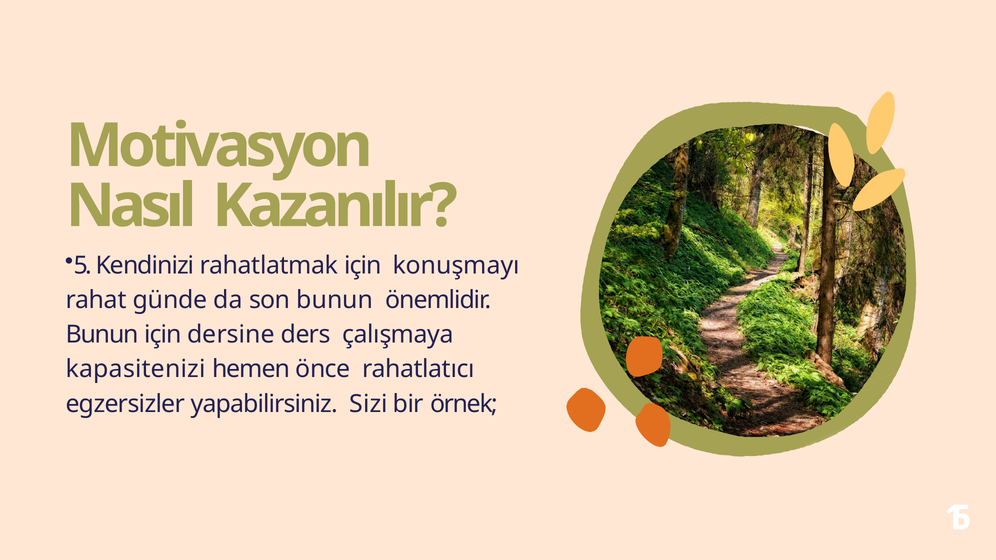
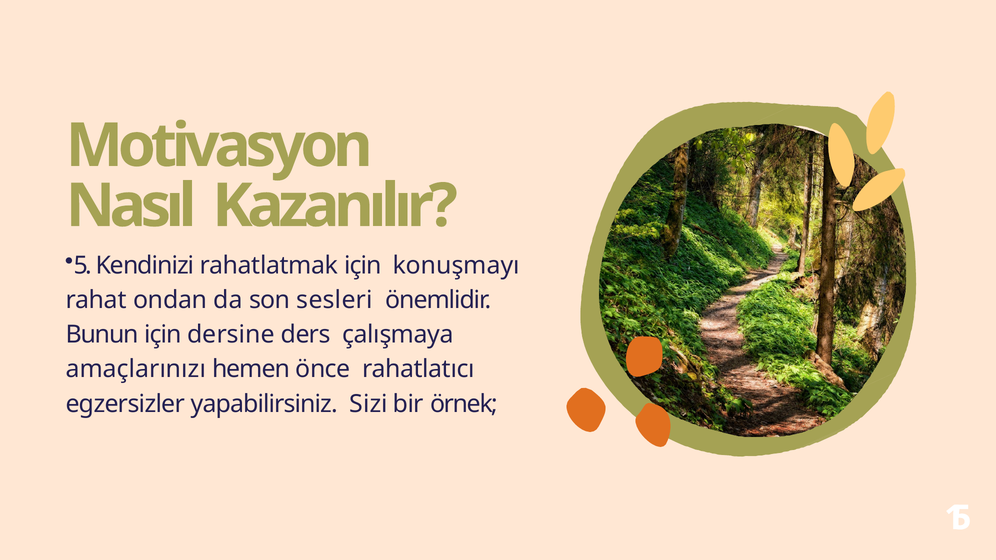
günde: günde -> ondan (170, 300)
son bunun: bunun -> sesleri (335, 300)
kapasitenizi: kapasitenizi -> amaçlarınızı (136, 369)
